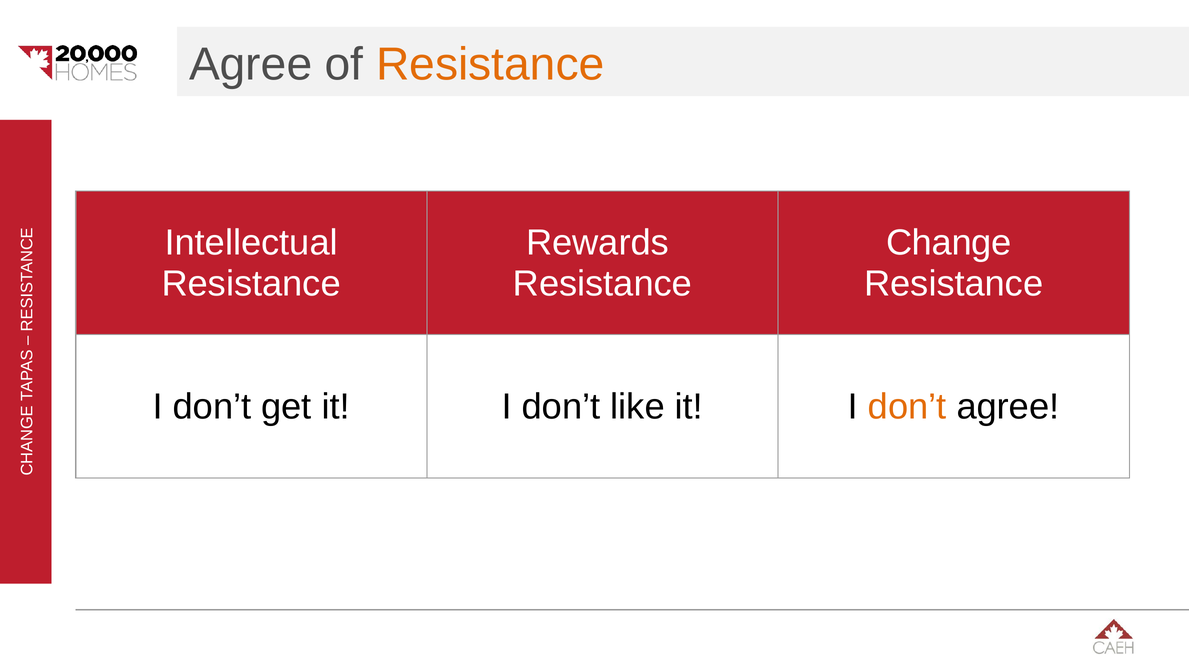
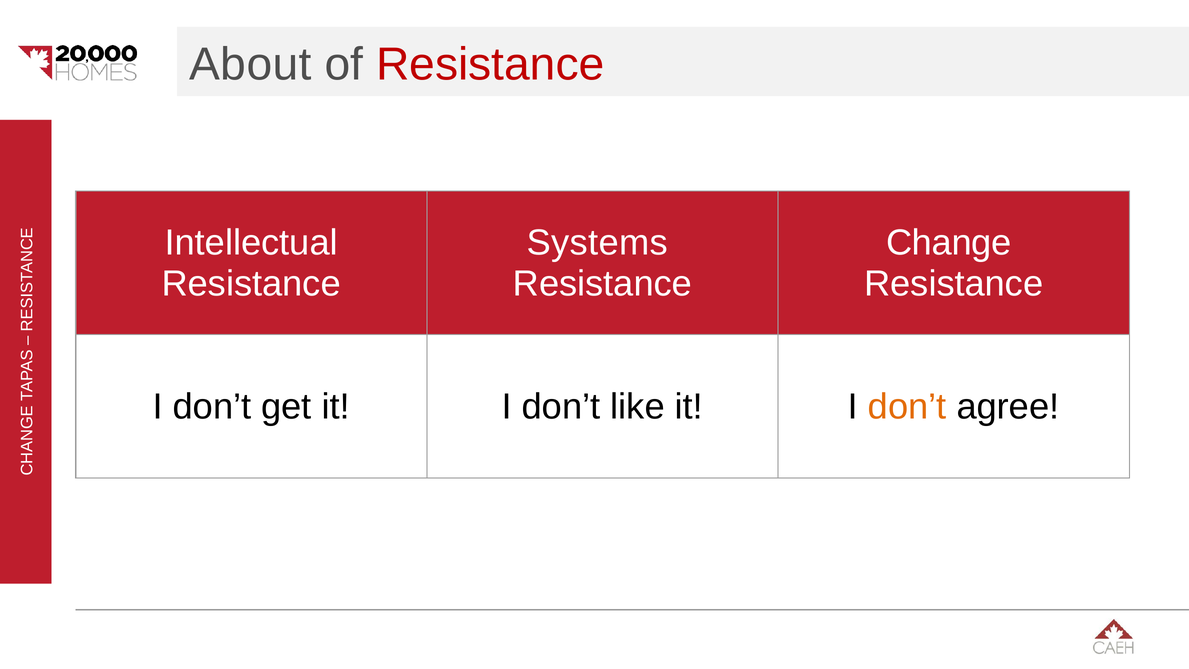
Agree: Agree -> About (250, 65)
Resistance colour: orange -> red (490, 65)
Rewards: Rewards -> Systems (597, 243)
